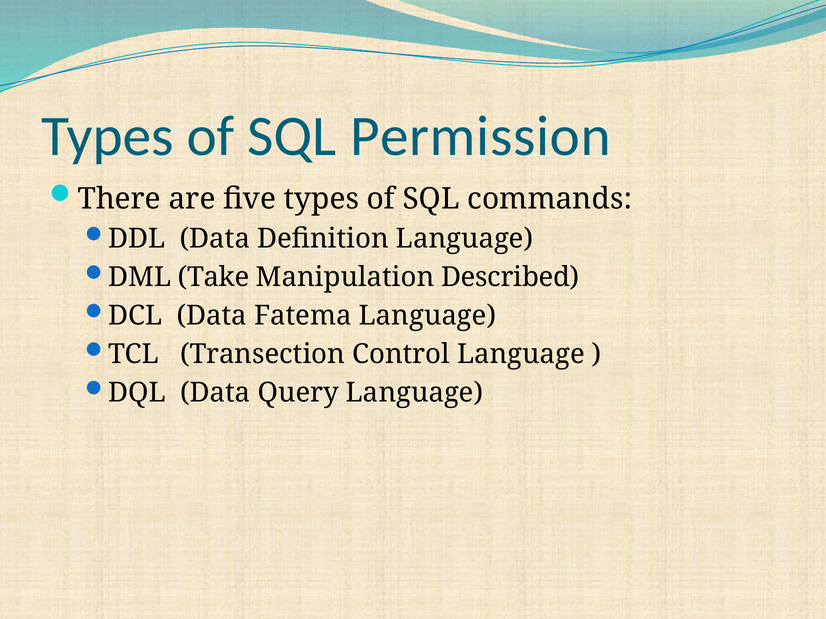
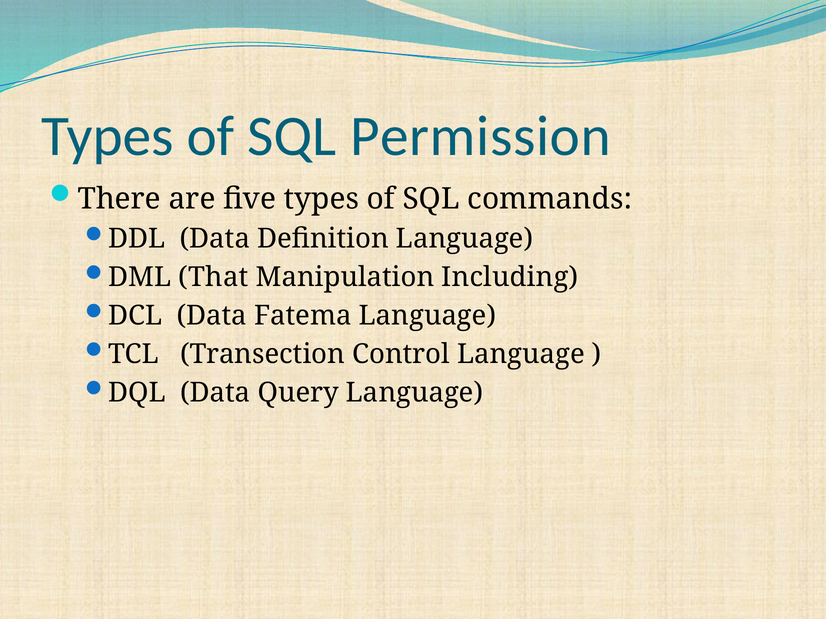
Take: Take -> That (213, 277)
Described: Described -> Including (510, 277)
